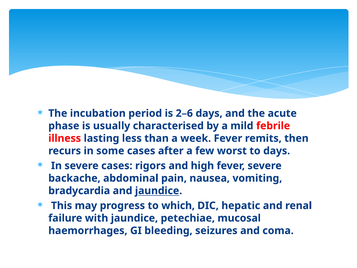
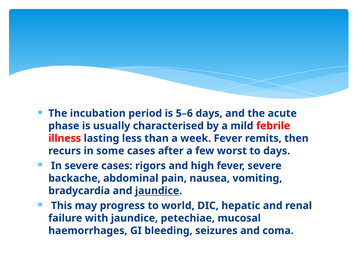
2–6: 2–6 -> 5–6 (184, 113)
which: which -> world (178, 205)
